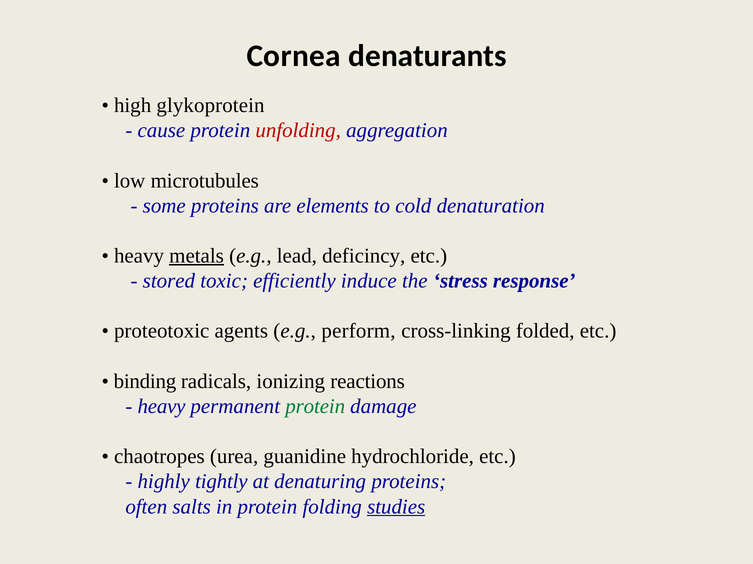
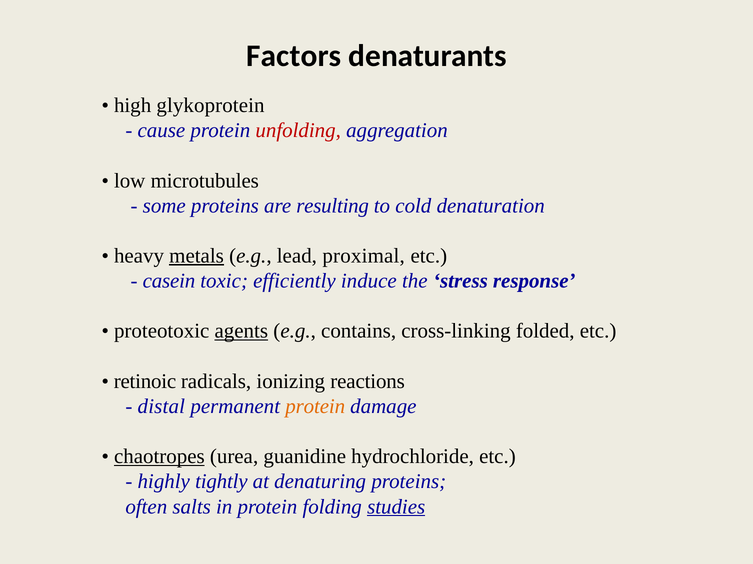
Cornea: Cornea -> Factors (294, 56)
elements: elements -> resulting (333, 206)
deficincy: deficincy -> proximal (364, 256)
stored: stored -> casein (169, 281)
agents underline: none -> present (241, 332)
perform: perform -> contains (359, 332)
binding: binding -> retinoic (145, 382)
heavy: heavy -> distal (161, 407)
protein colour: green -> orange (315, 407)
chaotropes underline: none -> present (159, 457)
